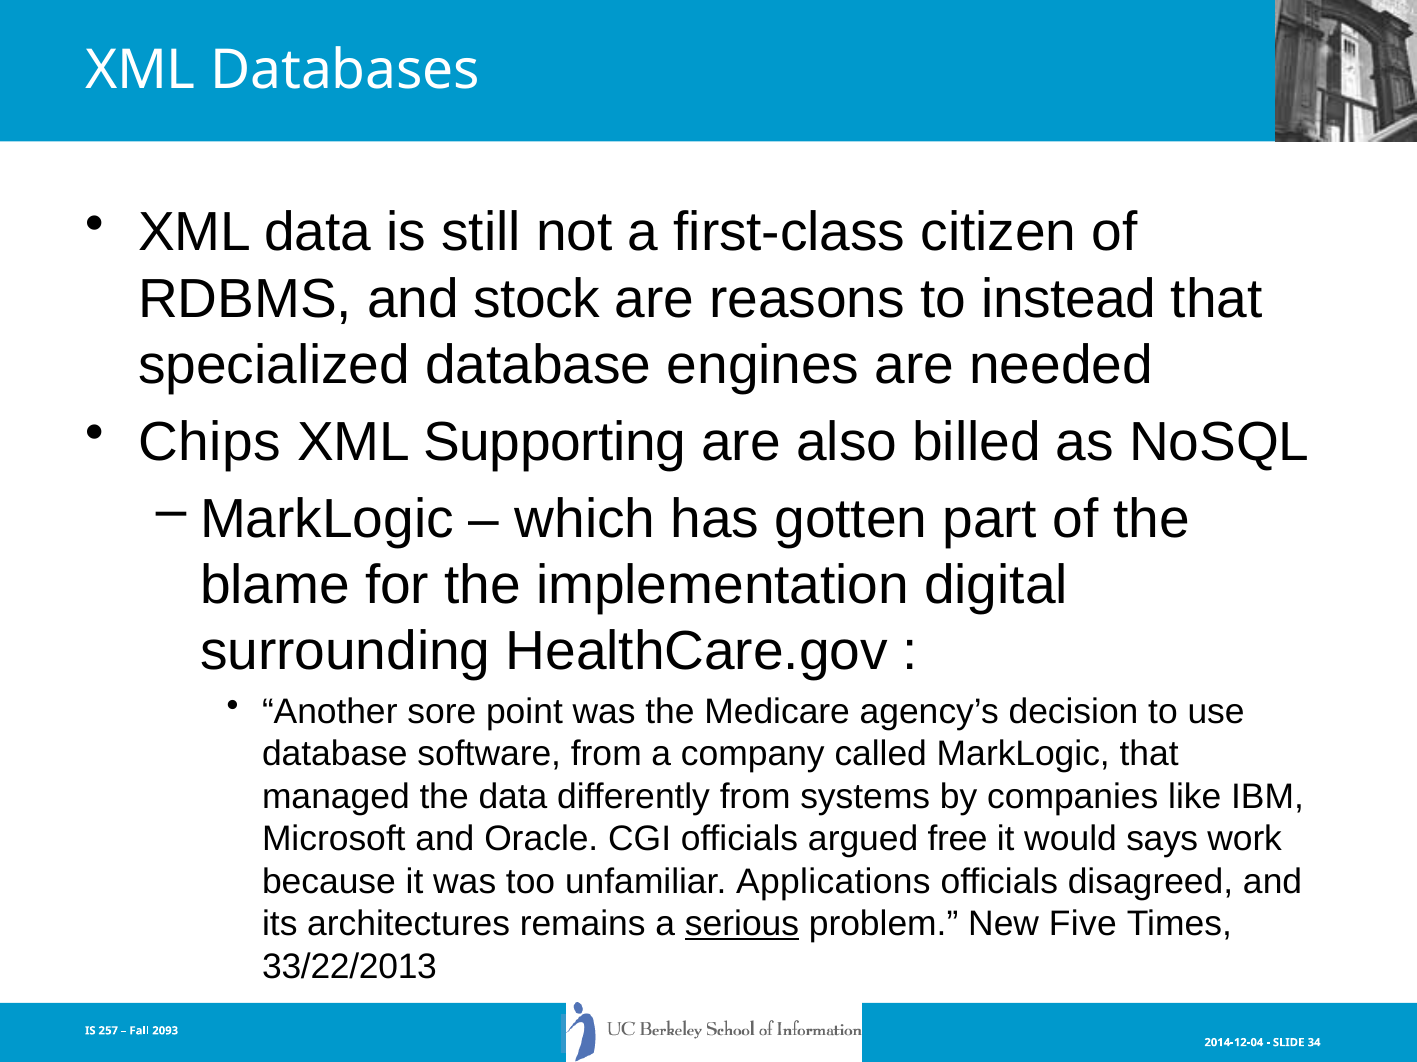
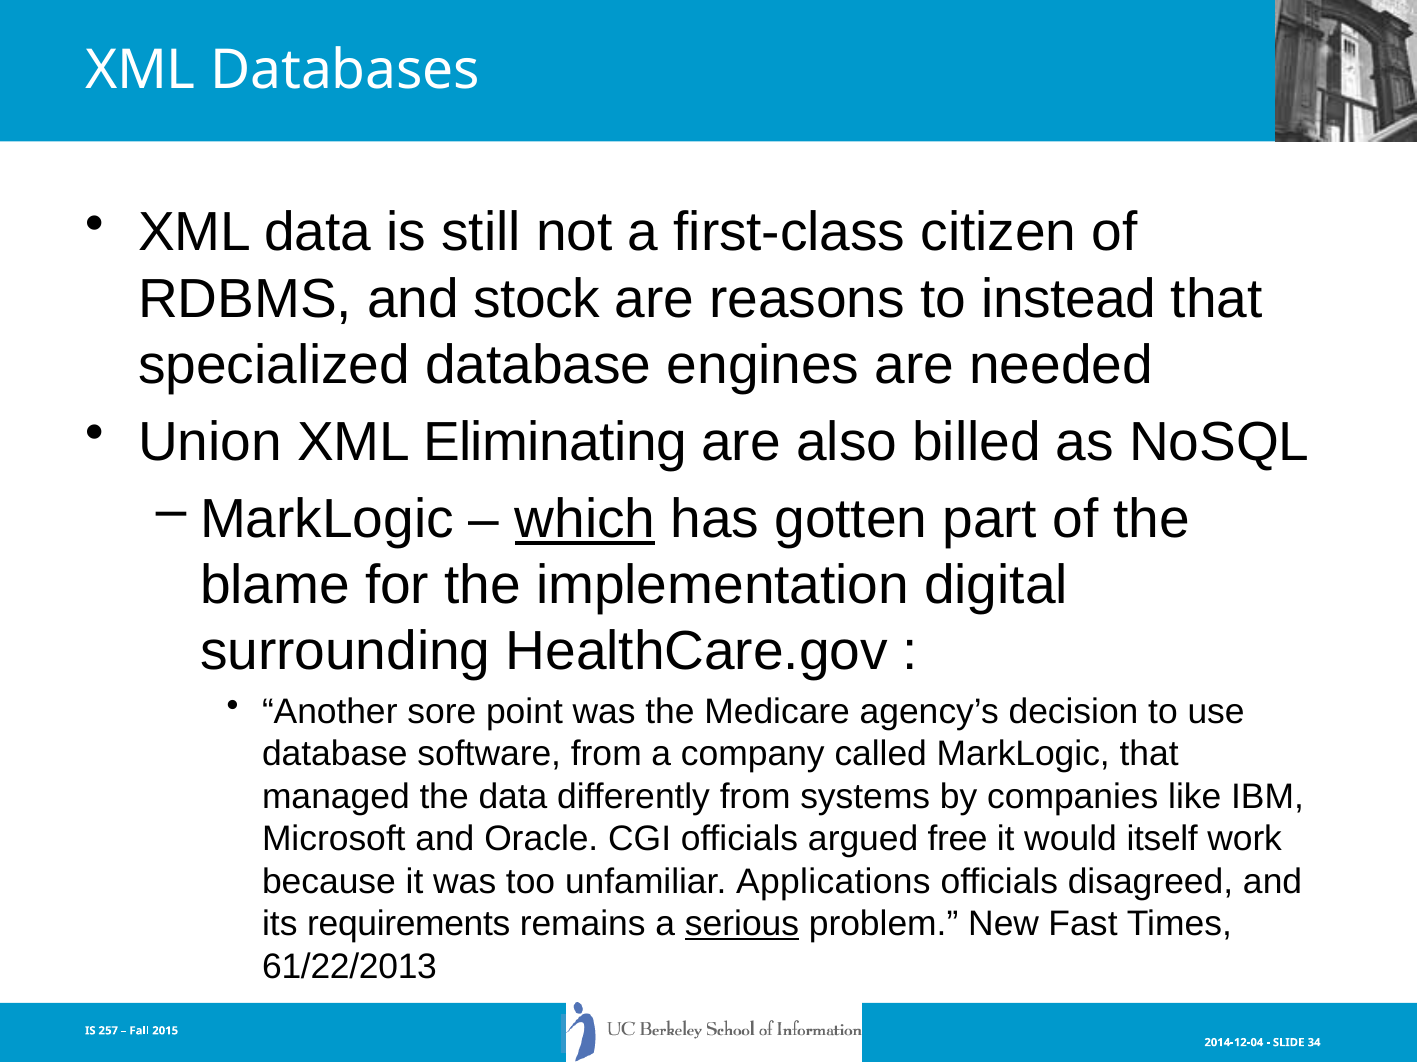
Chips: Chips -> Union (210, 443)
Supporting: Supporting -> Eliminating (555, 443)
which underline: none -> present (585, 520)
says: says -> itself (1162, 840)
architectures: architectures -> requirements (409, 925)
Five: Five -> Fast (1083, 925)
33/22/2013: 33/22/2013 -> 61/22/2013 (350, 967)
2093: 2093 -> 2015 (165, 1031)
